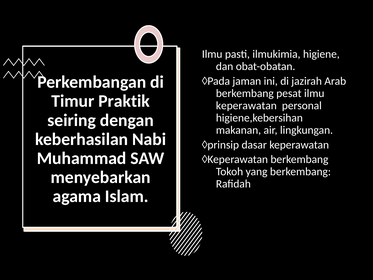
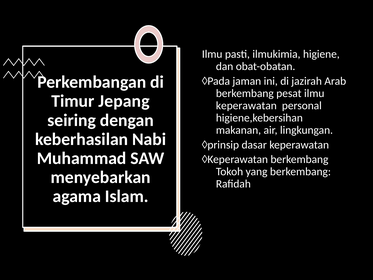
Praktik: Praktik -> Jepang (124, 101)
